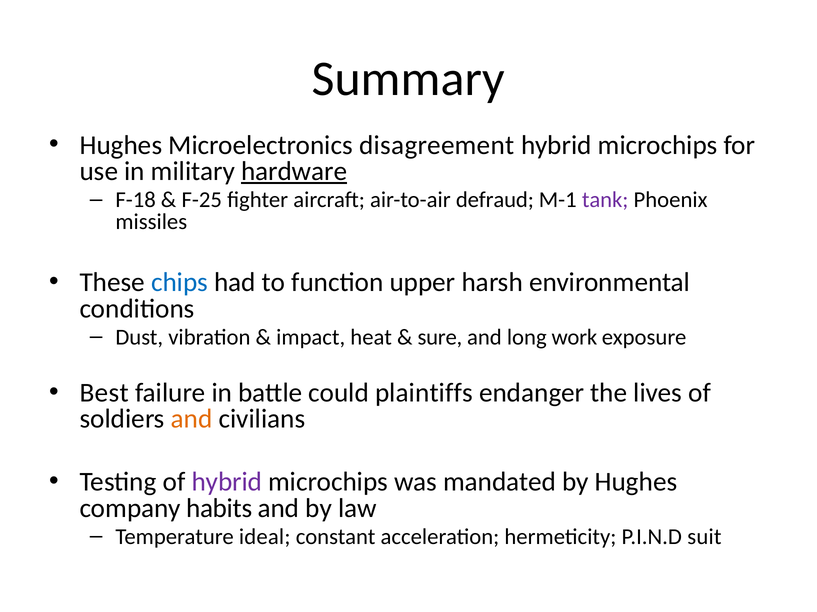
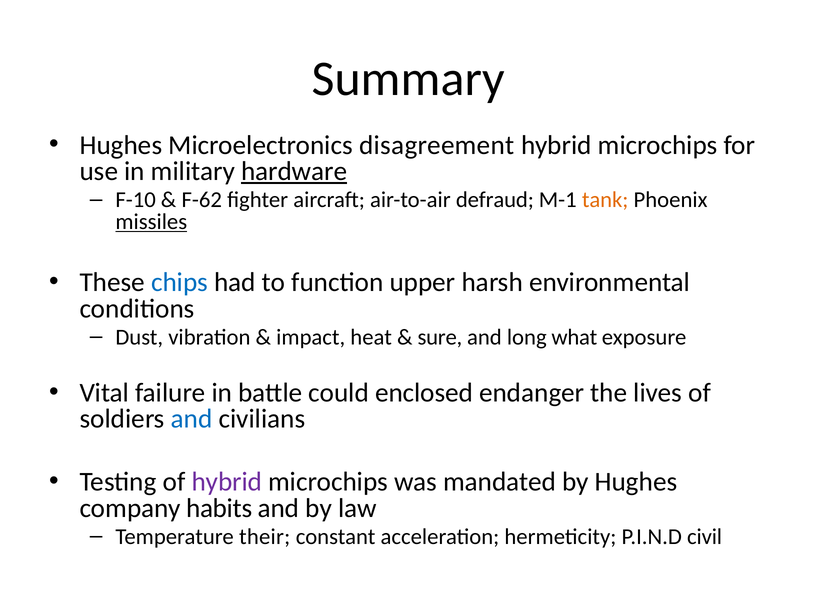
F-18: F-18 -> F-10 (136, 200)
F-25: F-25 -> F-62 (202, 200)
tank colour: purple -> orange (605, 200)
missiles underline: none -> present (151, 222)
work: work -> what (574, 338)
Best: Best -> Vital (104, 393)
plaintiffs: plaintiffs -> enclosed (424, 393)
and colour: orange -> blue (192, 419)
ideal: ideal -> their (265, 537)
suit: suit -> civil (705, 537)
